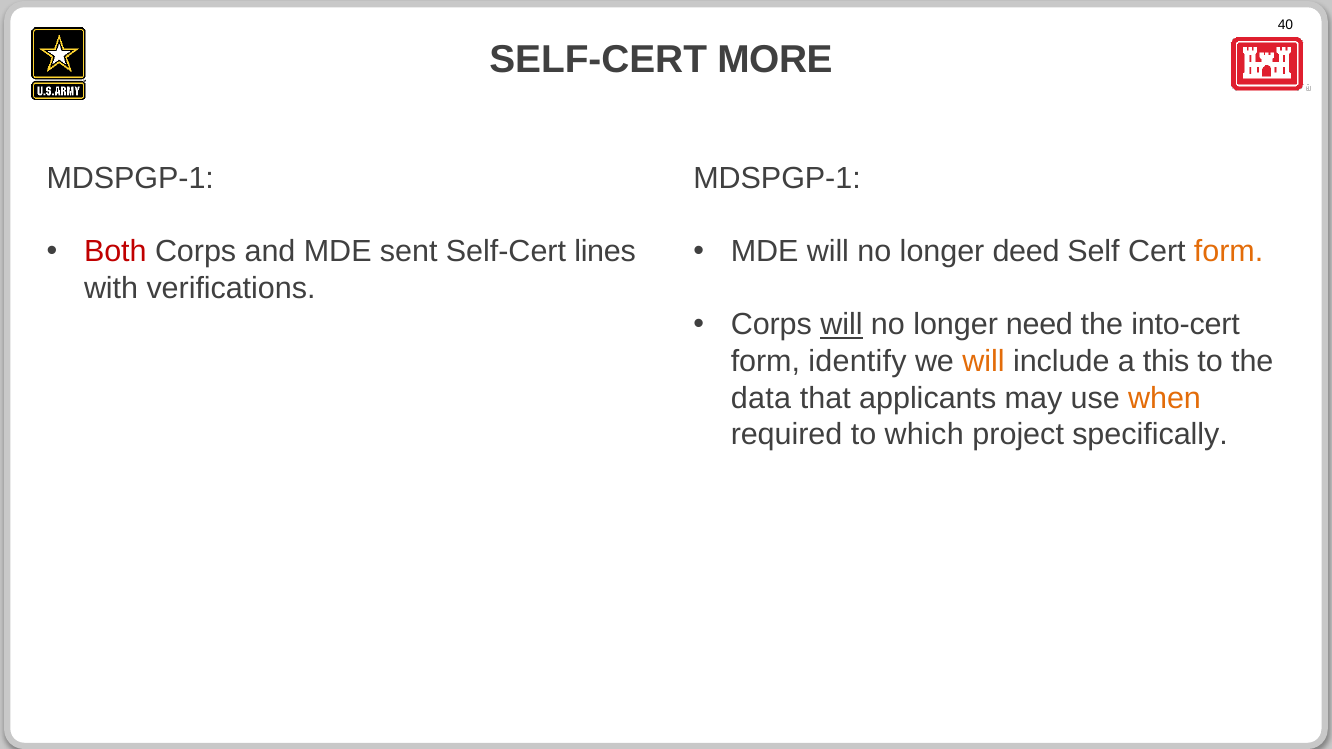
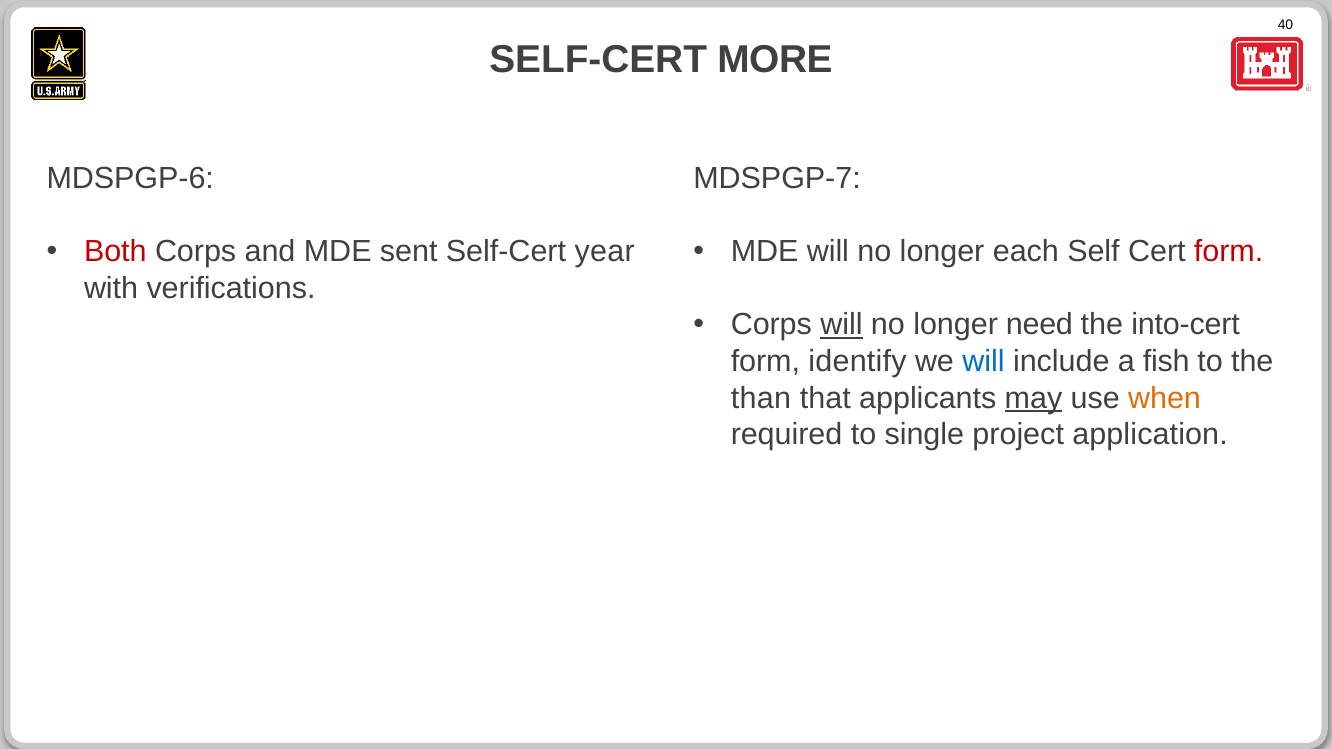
MDSPGP-1: MDSPGP-1 -> MDSPGP-6 (130, 179)
MDSPGP-1: MDSPGP-1 -> MDSPGP-7 (777, 179)
lines: lines -> year (605, 252)
deed: deed -> each (1026, 252)
form colour: orange -> red (1229, 252)
will colour: orange -> blue (984, 362)
this: this -> fish (1166, 362)
data: data -> than (761, 398)
may underline: none -> present (1033, 398)
which: which -> single (924, 435)
specifically: specifically -> application (1150, 435)
